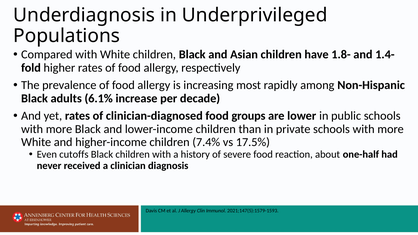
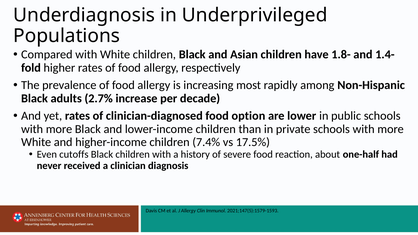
6.1%: 6.1% -> 2.7% (99, 98)
groups: groups -> option (248, 116)
